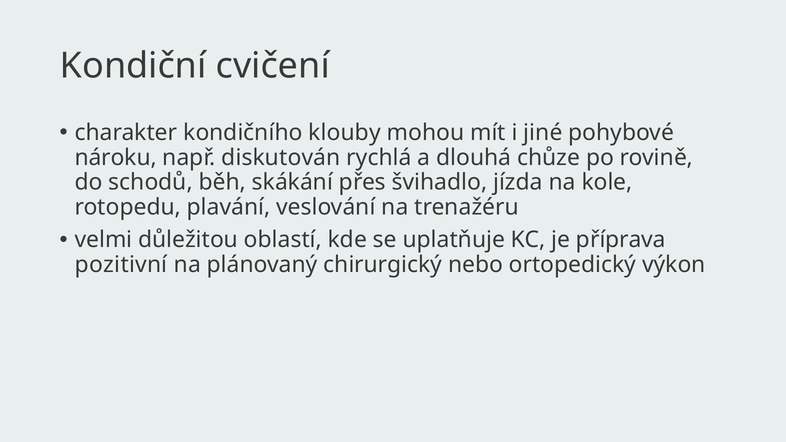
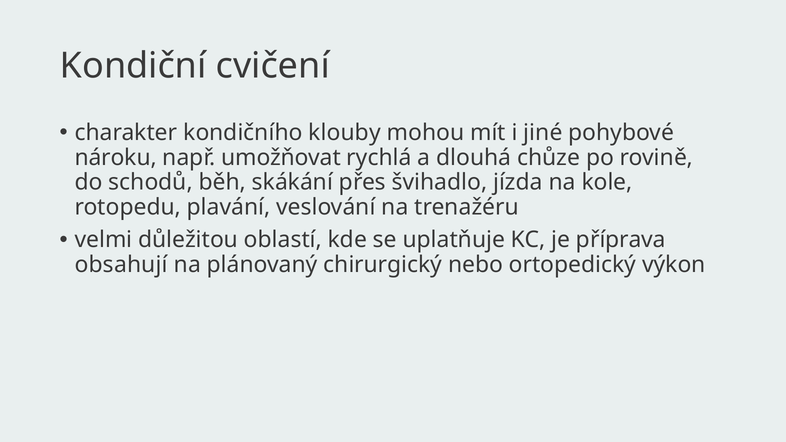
diskutován: diskutován -> umožňovat (281, 158)
pozitivní: pozitivní -> obsahují (121, 265)
